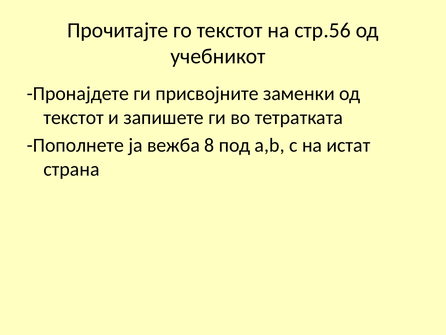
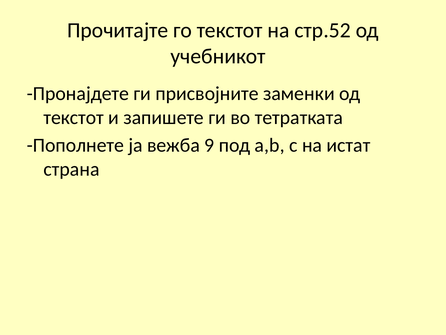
стр.56: стр.56 -> стр.52 (323, 30)
8: 8 -> 9 (209, 145)
